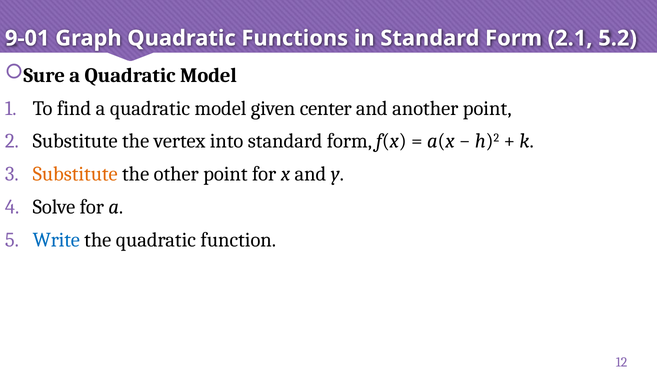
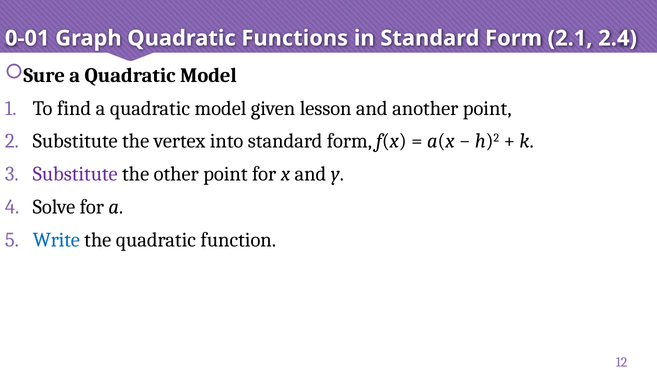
9-01: 9-01 -> 0-01 (27, 38)
5.2: 5.2 -> 2.4 (618, 38)
center: center -> lesson (326, 108)
Substitute colour: orange -> purple (75, 174)
